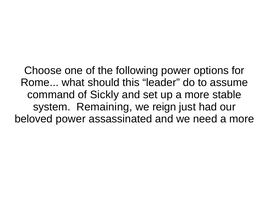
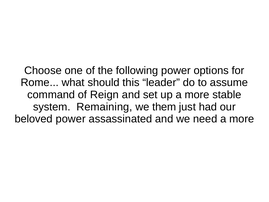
Sickly: Sickly -> Reign (104, 95)
reign: reign -> them (164, 107)
